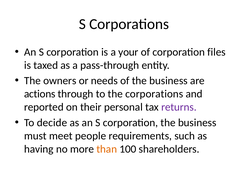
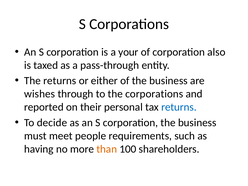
files: files -> also (216, 52)
The owners: owners -> returns (60, 81)
needs: needs -> either (104, 81)
actions: actions -> wishes (40, 94)
returns colour: purple -> blue (179, 107)
